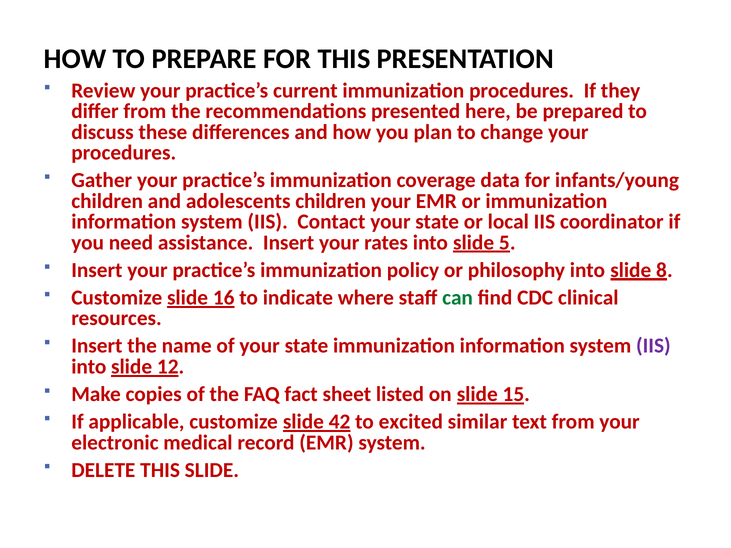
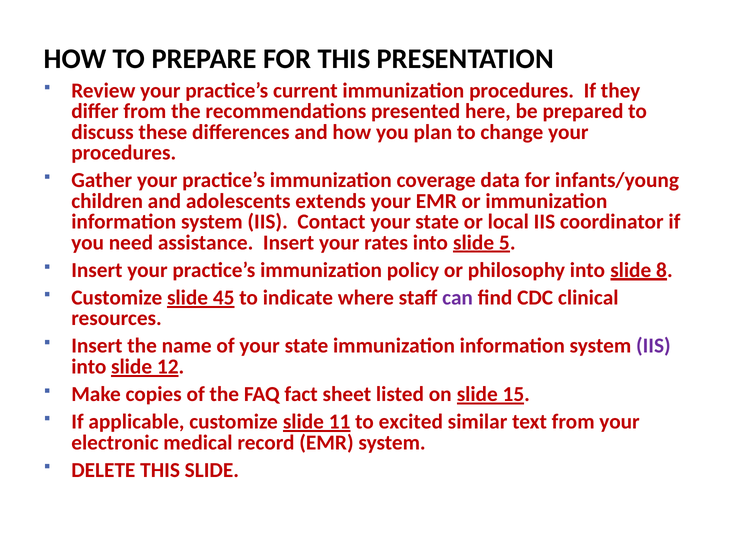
adolescents children: children -> extends (331, 201)
16: 16 -> 45 (224, 298)
can colour: green -> purple (458, 298)
42: 42 -> 11 (340, 422)
